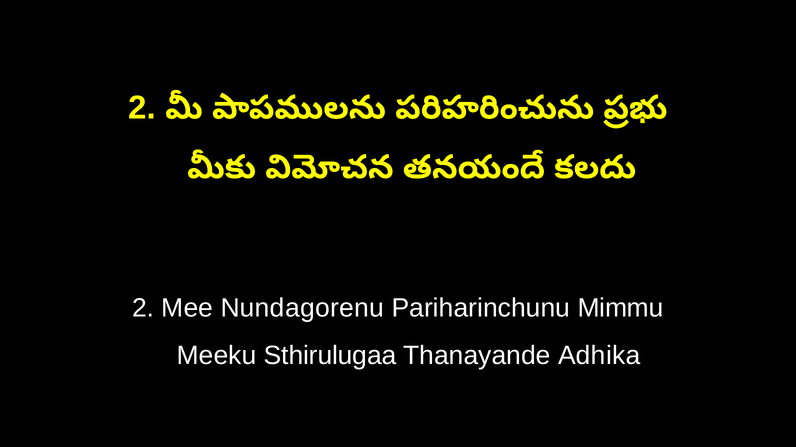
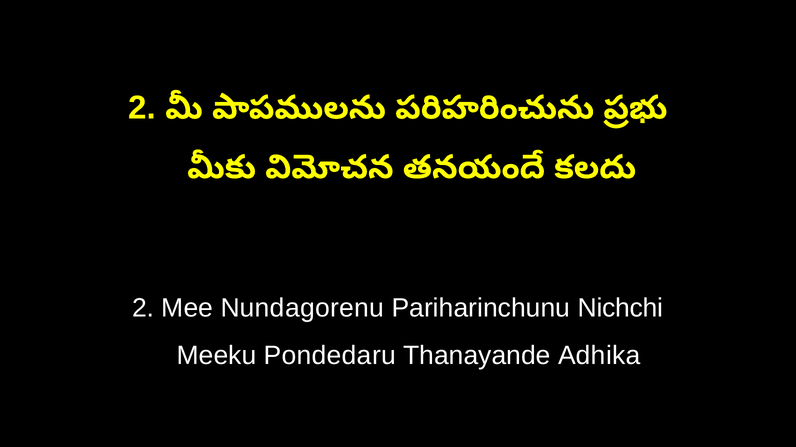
Mimmu: Mimmu -> Nichchi (620, 308)
Sthirulugaa: Sthirulugaa -> Pondedaru (330, 356)
